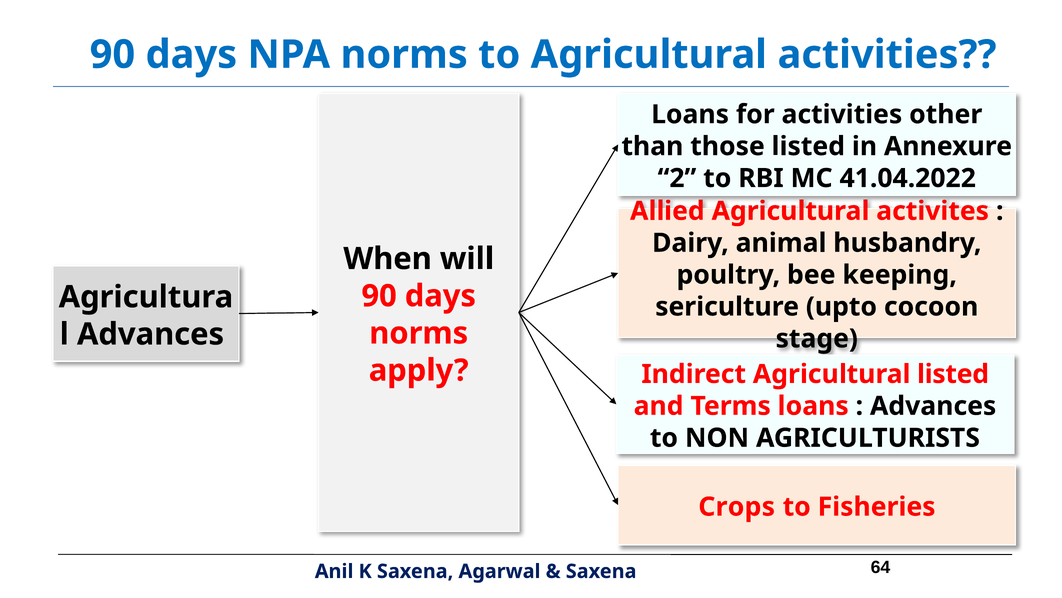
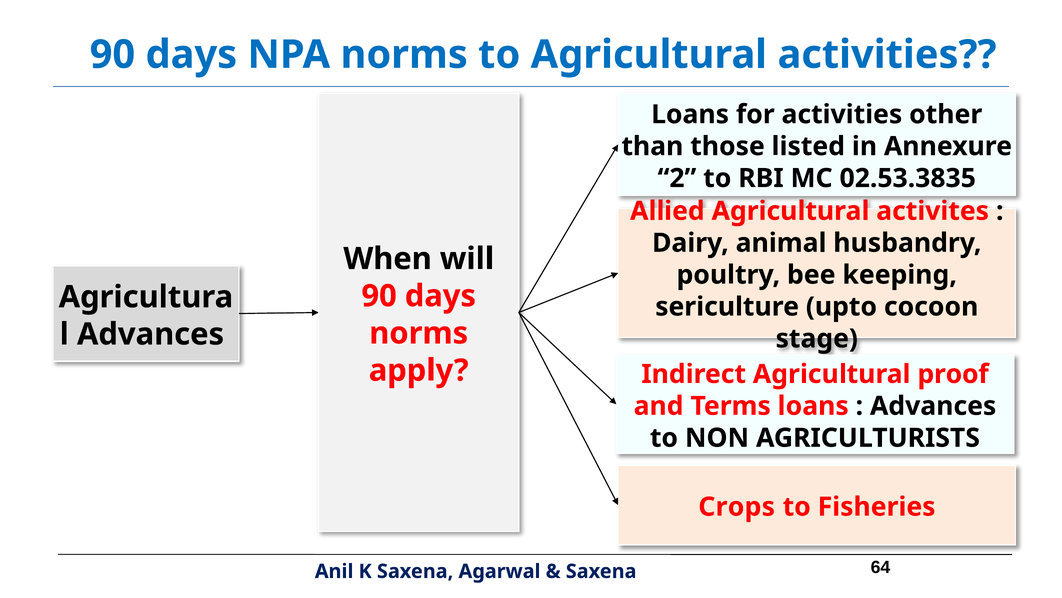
41.04.2022: 41.04.2022 -> 02.53.3835 (908, 178)
Agricultural listed: listed -> proof (953, 374)
